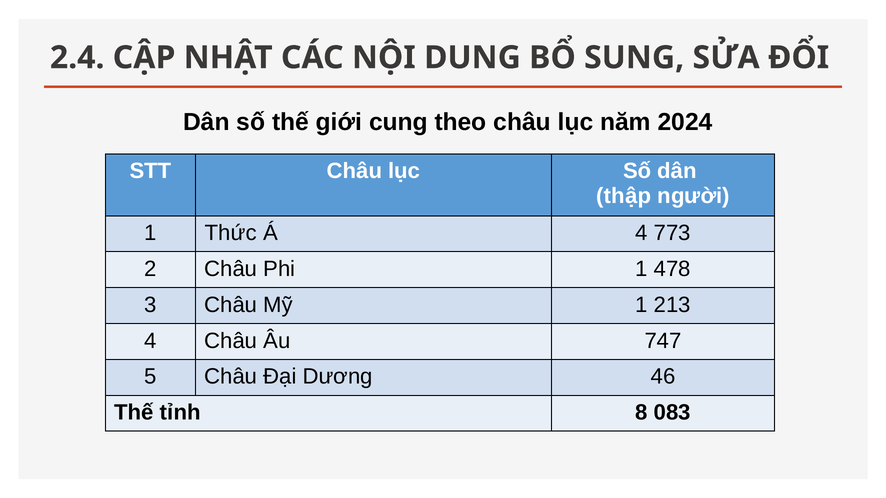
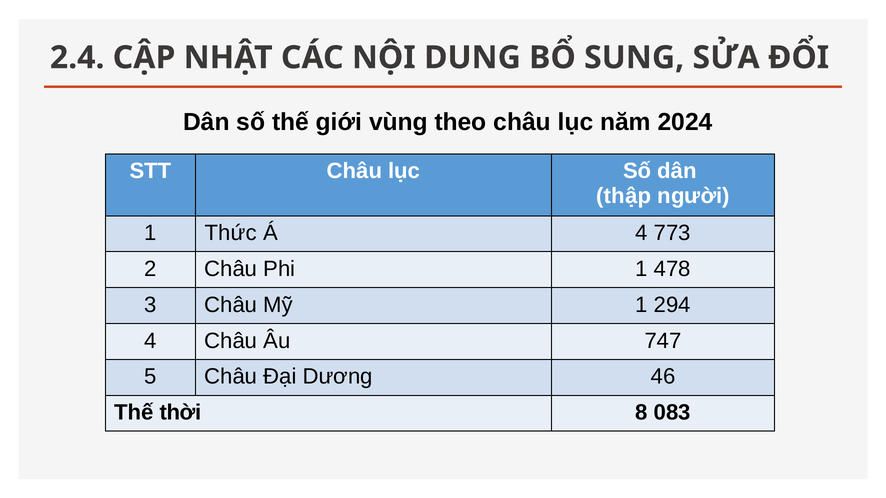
cung: cung -> vùng (398, 122)
213: 213 -> 294 (672, 305)
tỉnh: tỉnh -> thời (181, 413)
